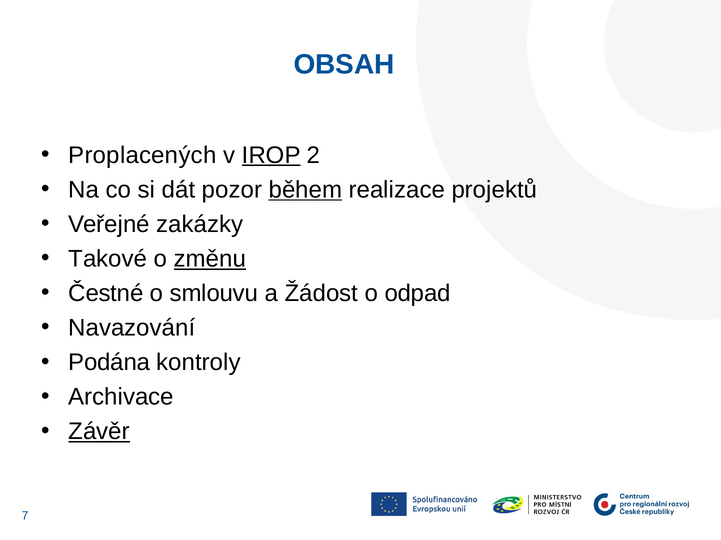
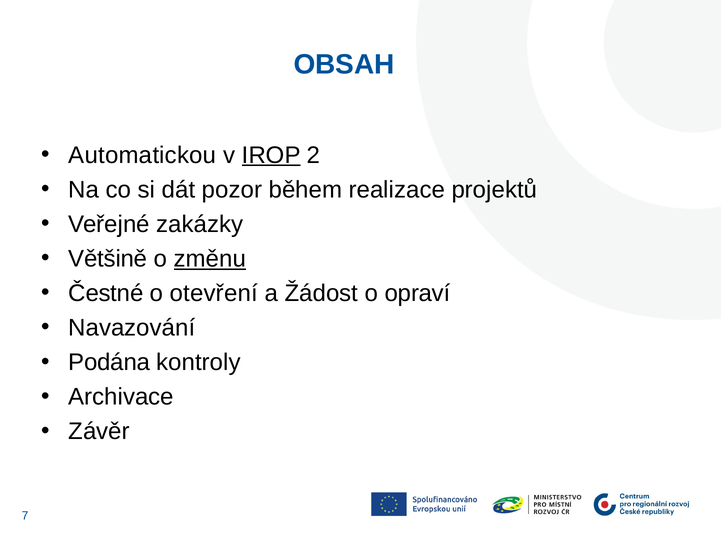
Proplacených: Proplacených -> Automatickou (142, 155)
během underline: present -> none (305, 190)
Takové: Takové -> Většině (108, 259)
smlouvu: smlouvu -> otevření (214, 294)
odpad: odpad -> opraví (418, 294)
Závěr underline: present -> none (99, 432)
